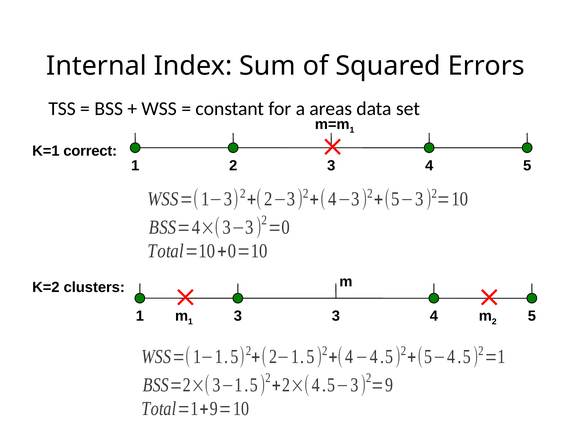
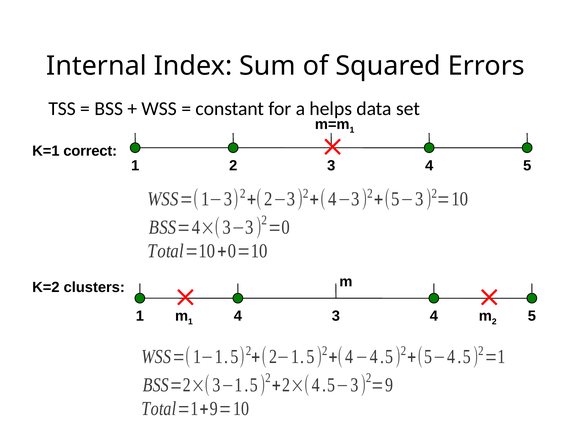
areas: areas -> helps (331, 109)
1 3: 3 -> 4 (238, 316)
